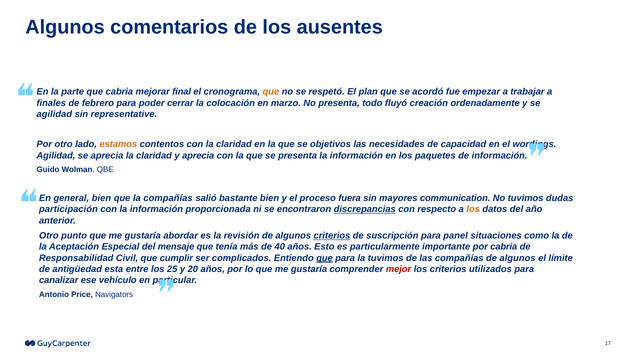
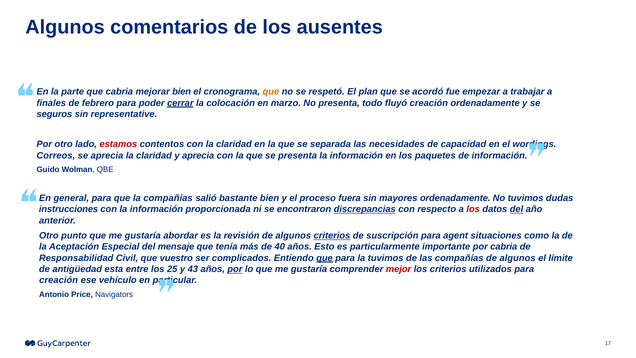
mejorar final: final -> bien (182, 92)
cerrar underline: none -> present (180, 103)
agilidad: agilidad -> seguros (54, 114)
estamos colour: orange -> red (118, 144)
objetivos: objetivos -> separada (331, 144)
Agilidad: Agilidad -> Correos (56, 155)
general bien: bien -> para (102, 198)
mayores communication: communication -> ordenadamente (455, 198)
participación: participación -> instrucciones (69, 209)
los colour: orange -> red (473, 209)
del underline: none -> present (517, 209)
panel: panel -> agent (456, 236)
cumplir: cumplir -> vuestro (176, 258)
20: 20 -> 43 (193, 269)
por underline: none -> present (235, 269)
canalizar: canalizar -> creación (59, 280)
